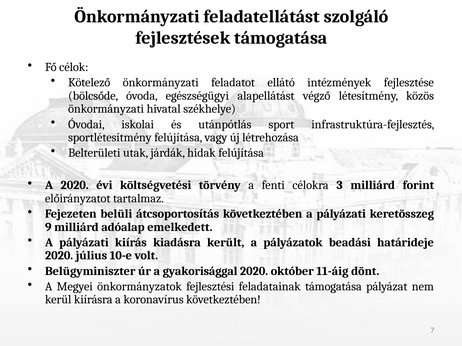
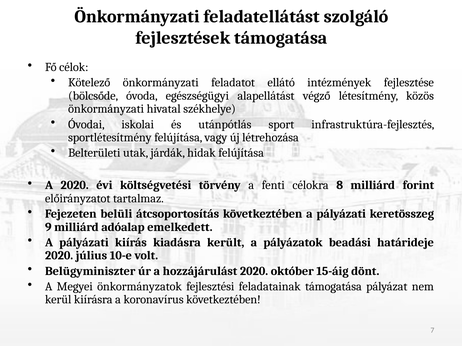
3: 3 -> 8 (340, 186)
gyakorisággal: gyakorisággal -> hozzájárulást (200, 271)
11-áig: 11-áig -> 15-áig (332, 271)
